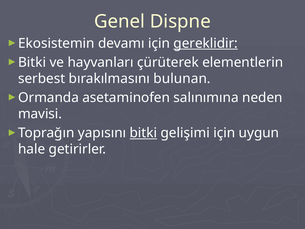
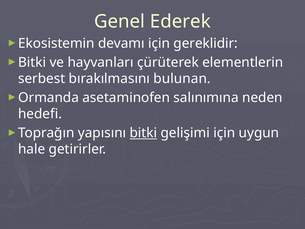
Dispne: Dispne -> Ederek (180, 21)
gereklidir underline: present -> none (206, 43)
mavisi: mavisi -> hedefi (40, 114)
